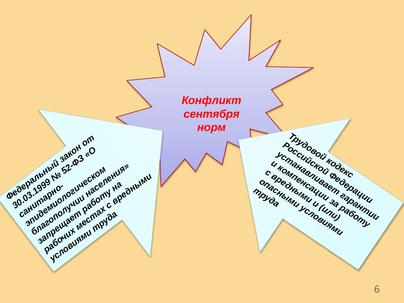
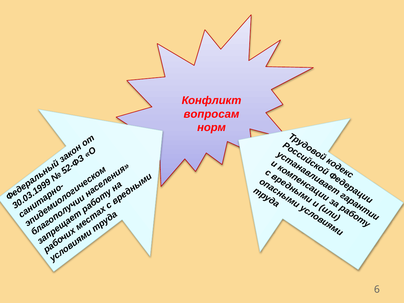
сентября: сентября -> вопросам (211, 114)
